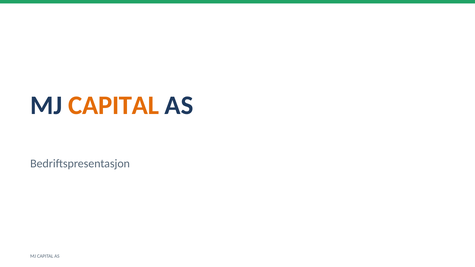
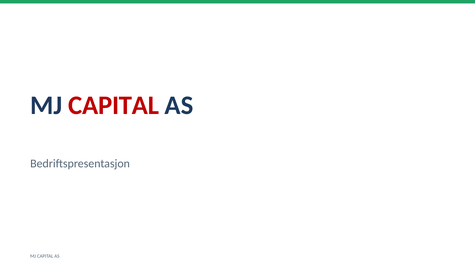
CAPITAL colour: orange -> red (114, 105)
